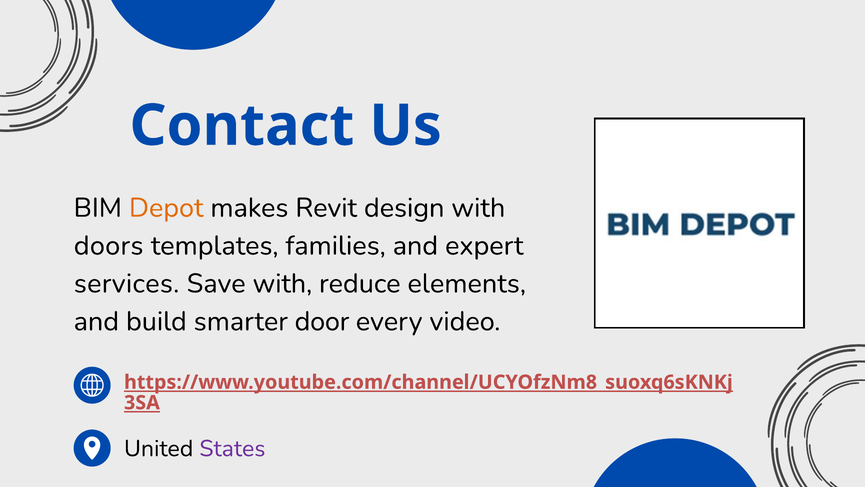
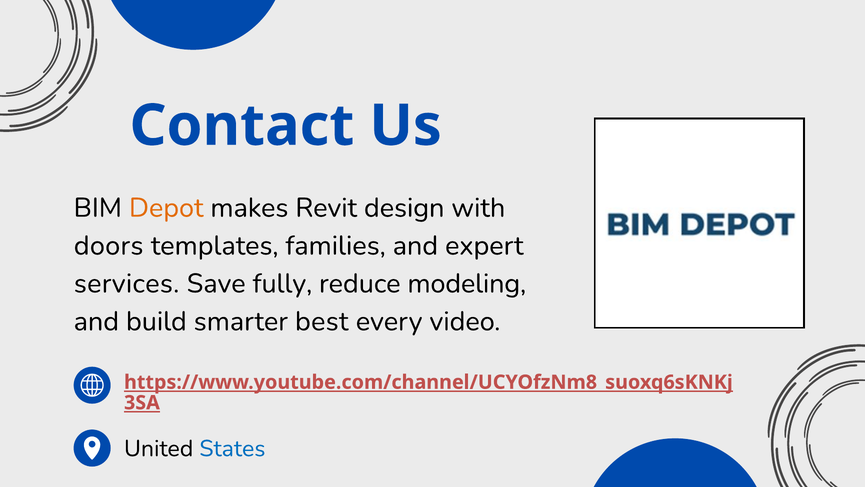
Save with: with -> fully (282, 283)
elements: elements -> modeling (467, 283)
door: door -> best (322, 321)
States colour: purple -> blue (232, 448)
